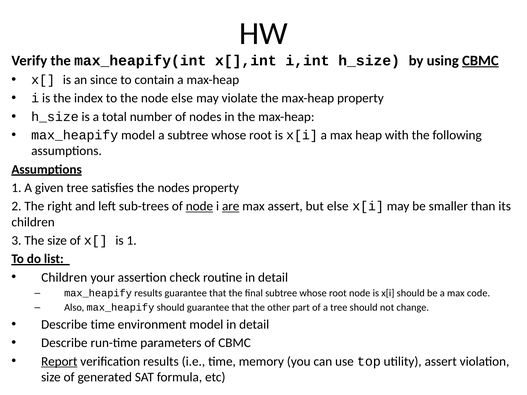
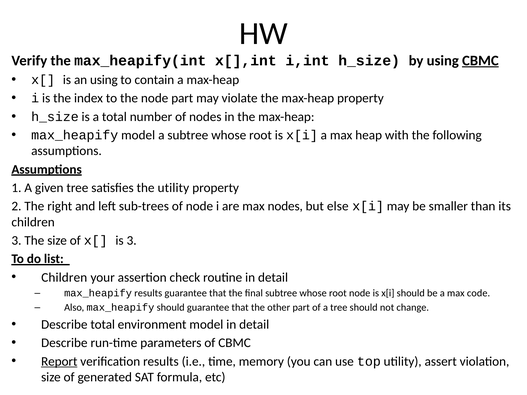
an since: since -> using (104, 80)
node else: else -> part (182, 98)
the nodes: nodes -> utility (173, 188)
node underline: present -> none (199, 206)
are underline: present -> none (231, 206)
max assert: assert -> nodes (285, 206)
is 1: 1 -> 3 (132, 241)
Describe time: time -> total (103, 325)
